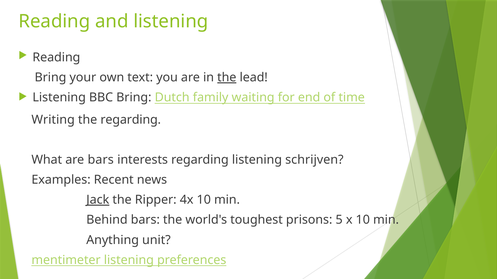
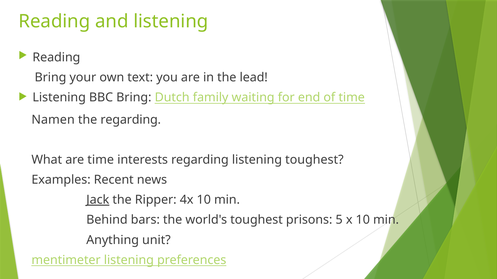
the underline: present -> none (227, 78)
Writing: Writing -> Namen (53, 120)
are bars: bars -> time (101, 160)
listening schrijven: schrijven -> toughest (314, 160)
